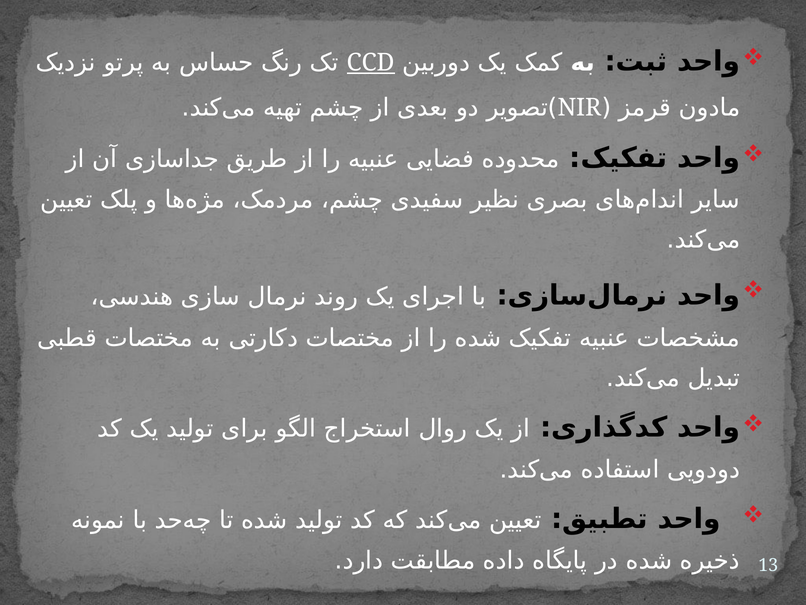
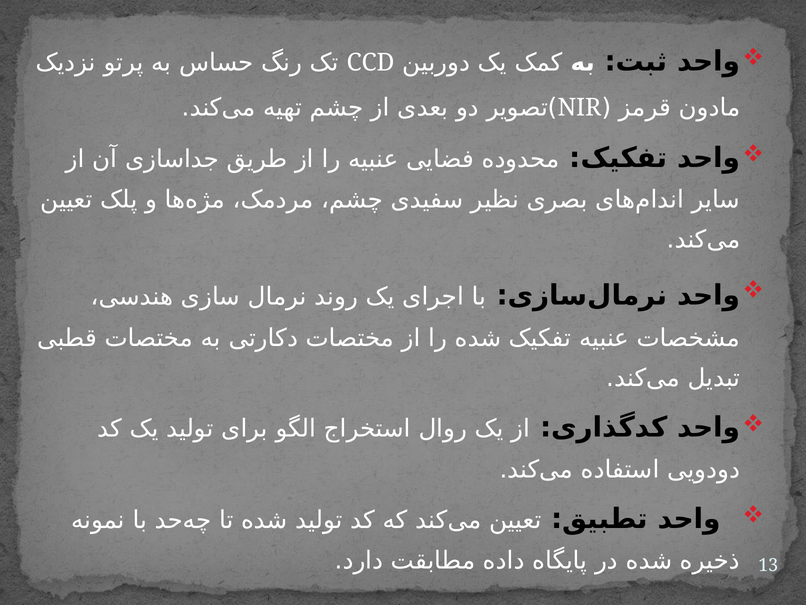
CCD underline: present -> none (371, 62)
